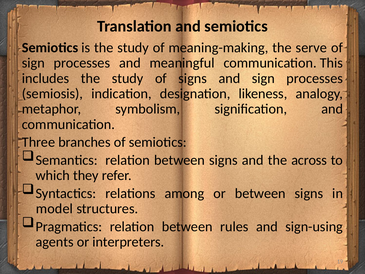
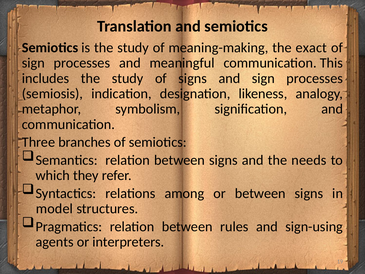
serve: serve -> exact (311, 48)
across: across -> needs (309, 160)
